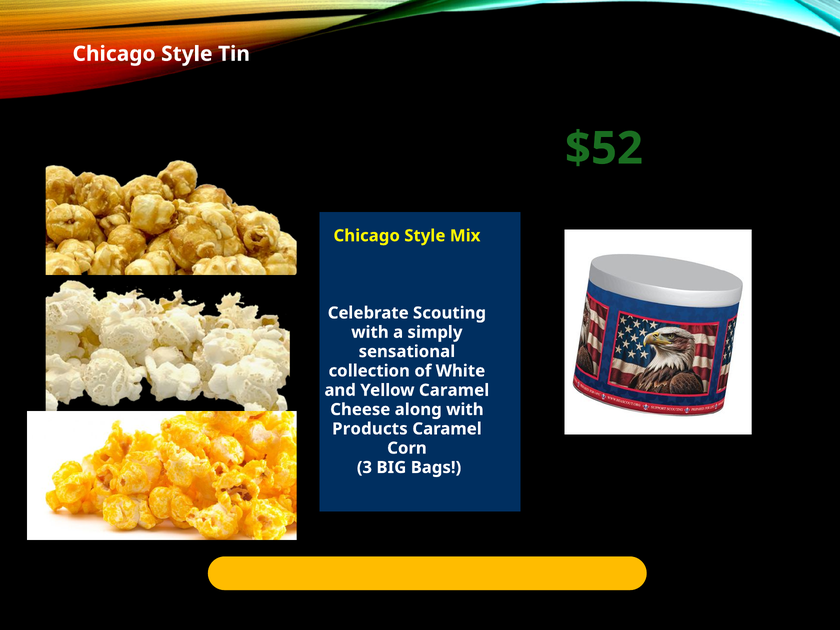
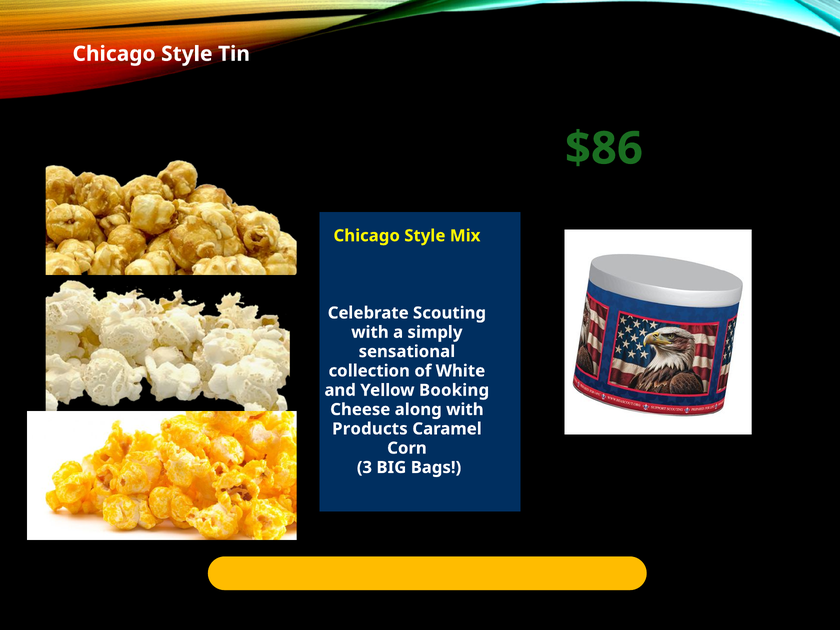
$52: $52 -> $86 (604, 149)
Yellow Caramel: Caramel -> Booking (454, 390)
